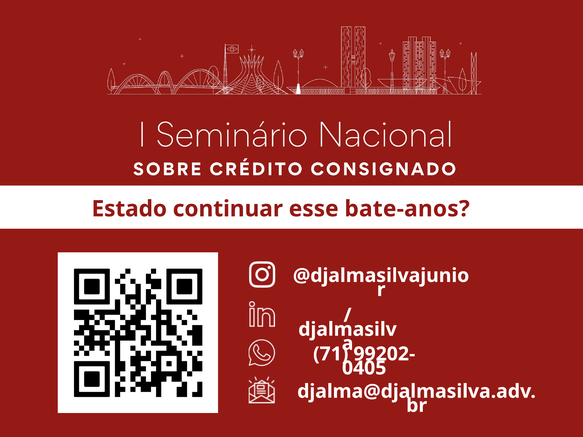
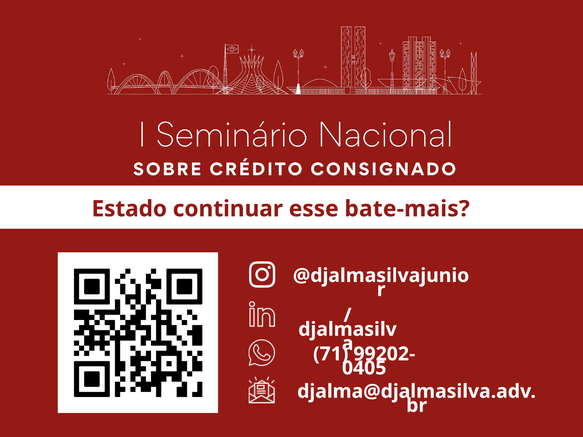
bate-anos: bate-anos -> bate-mais (407, 209)
